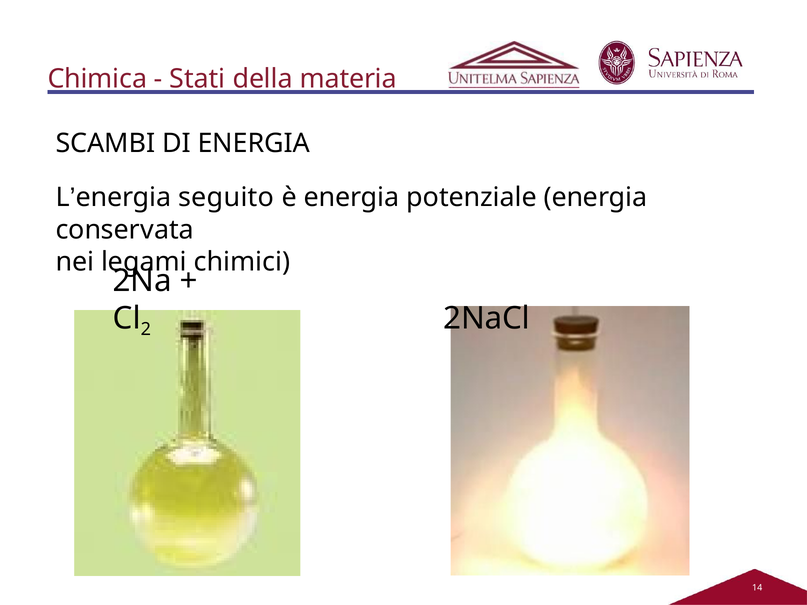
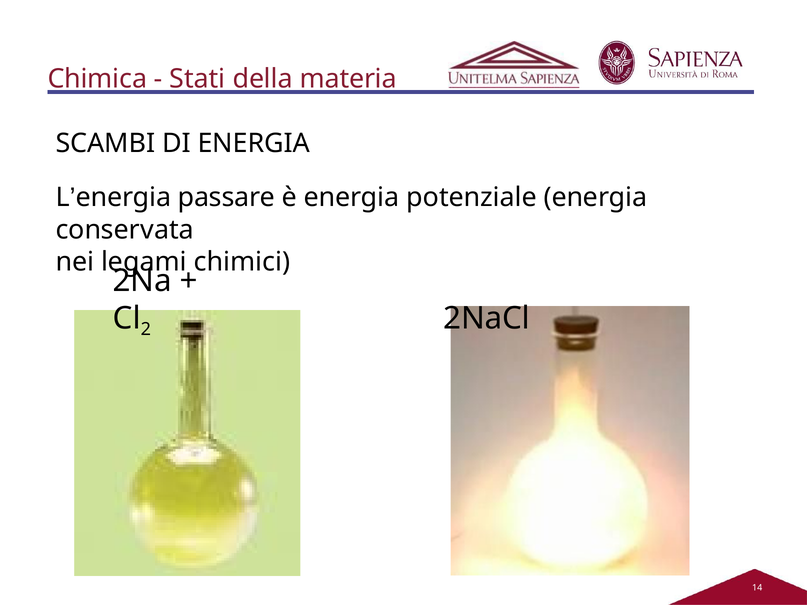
seguito: seguito -> passare (226, 197)
